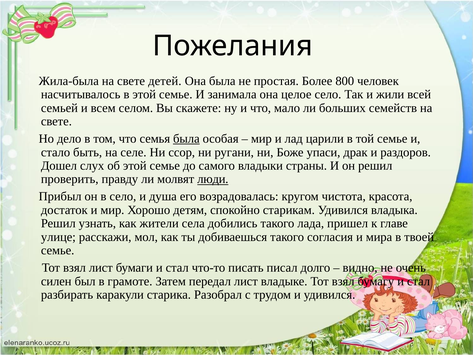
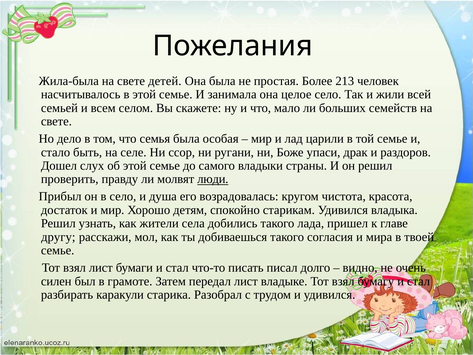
800: 800 -> 213 (345, 81)
была underline: present -> none (186, 139)
улице: улице -> другу (58, 237)
